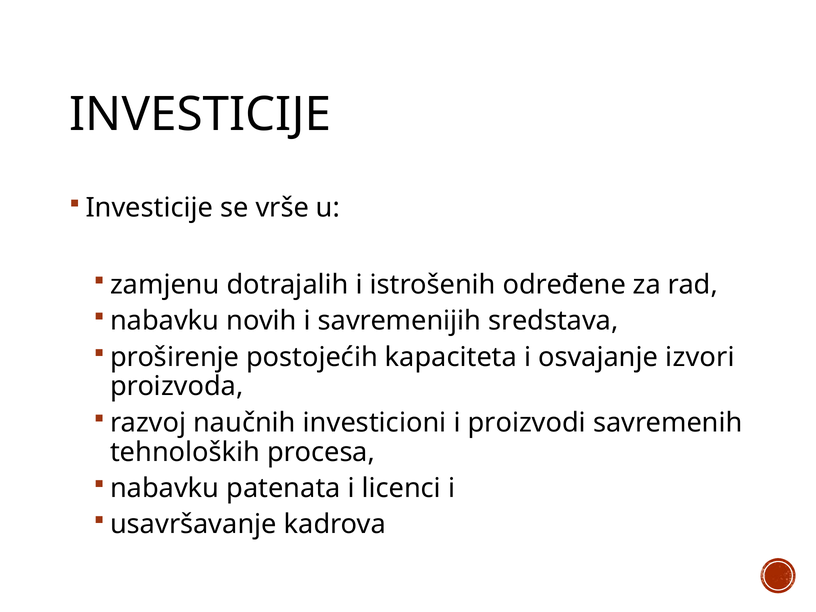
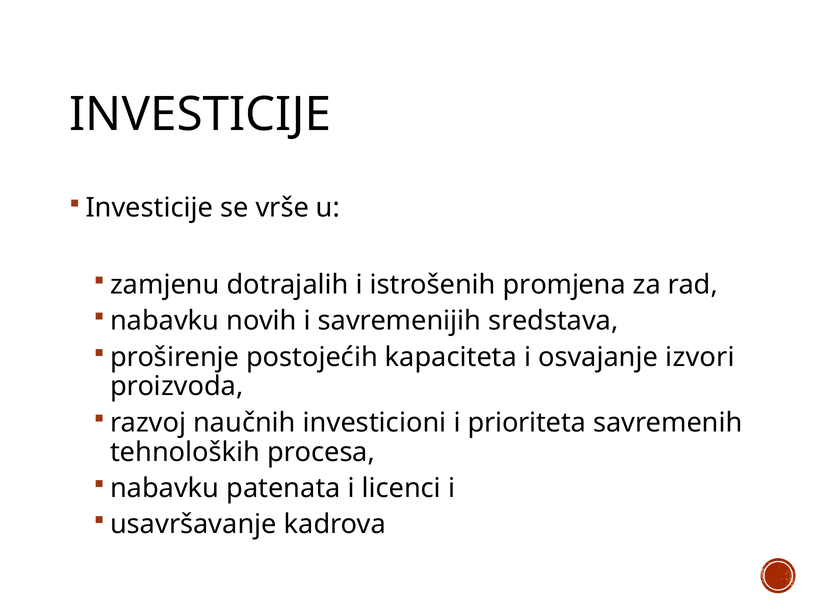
određene: određene -> prоmjеnа (564, 285)
proizvodi: proizvodi -> prioriteta (527, 423)
